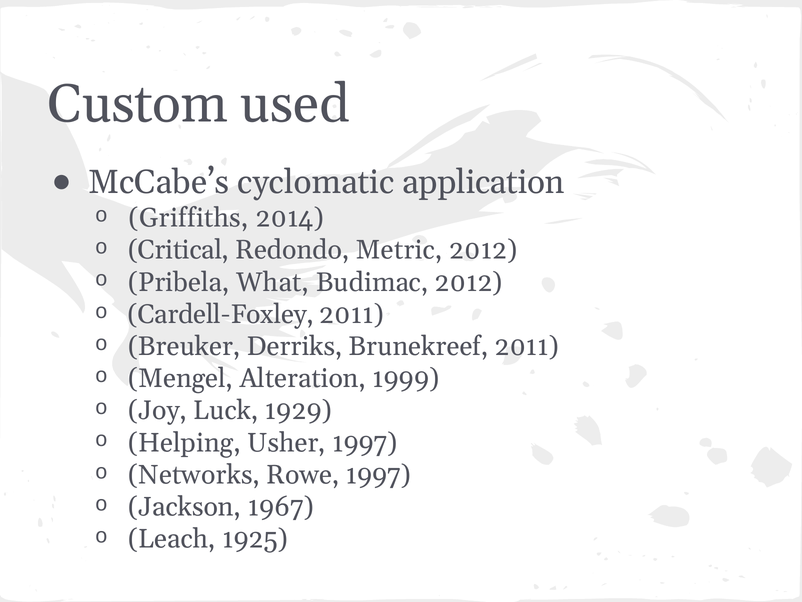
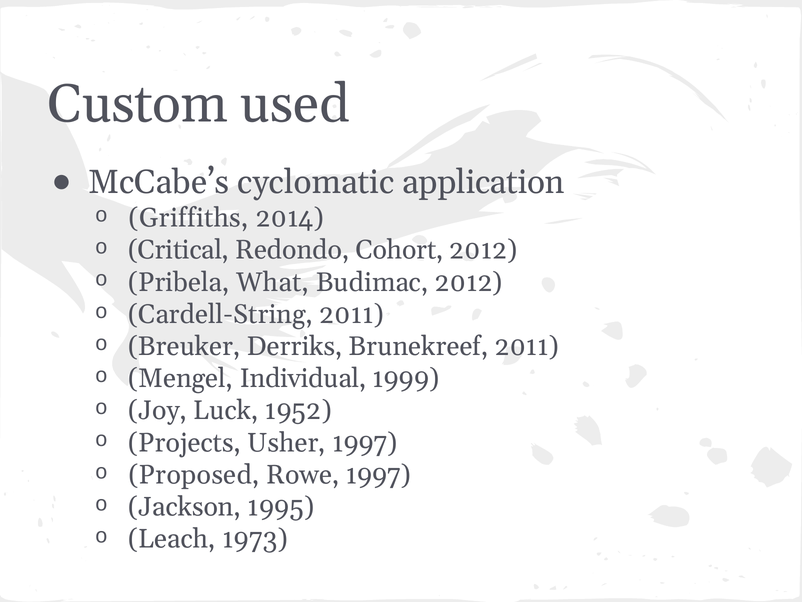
Metric: Metric -> Cohort (399, 250)
Cardell-Foxley: Cardell-Foxley -> Cardell-String (221, 314)
Alteration: Alteration -> Individual (303, 378)
1929: 1929 -> 1952 (298, 410)
Helping: Helping -> Projects (185, 442)
Networks: Networks -> Proposed (194, 474)
1967: 1967 -> 1995 (281, 507)
1925: 1925 -> 1973 (255, 539)
